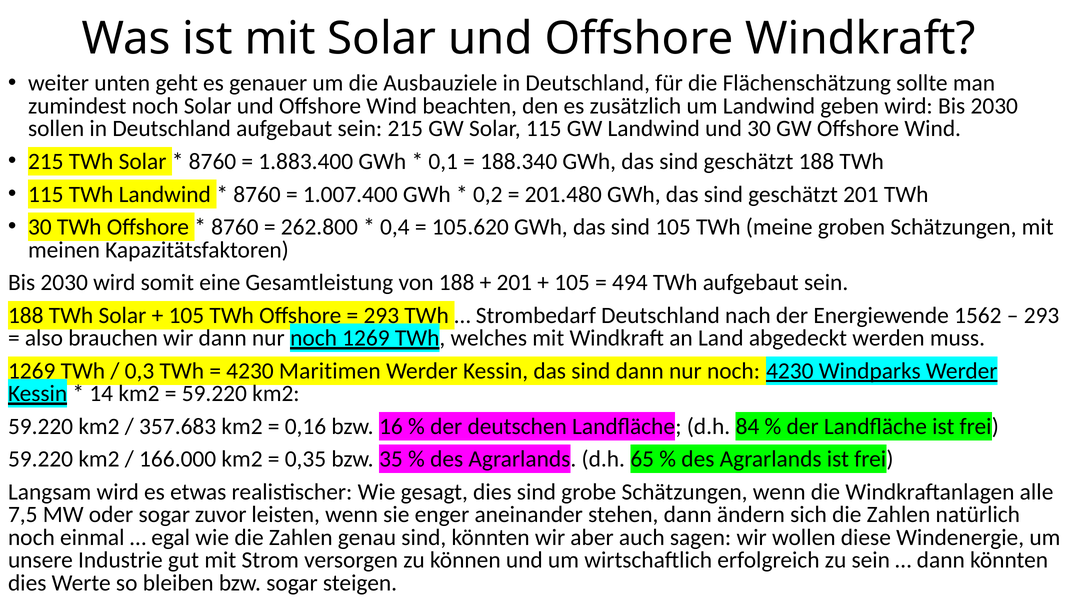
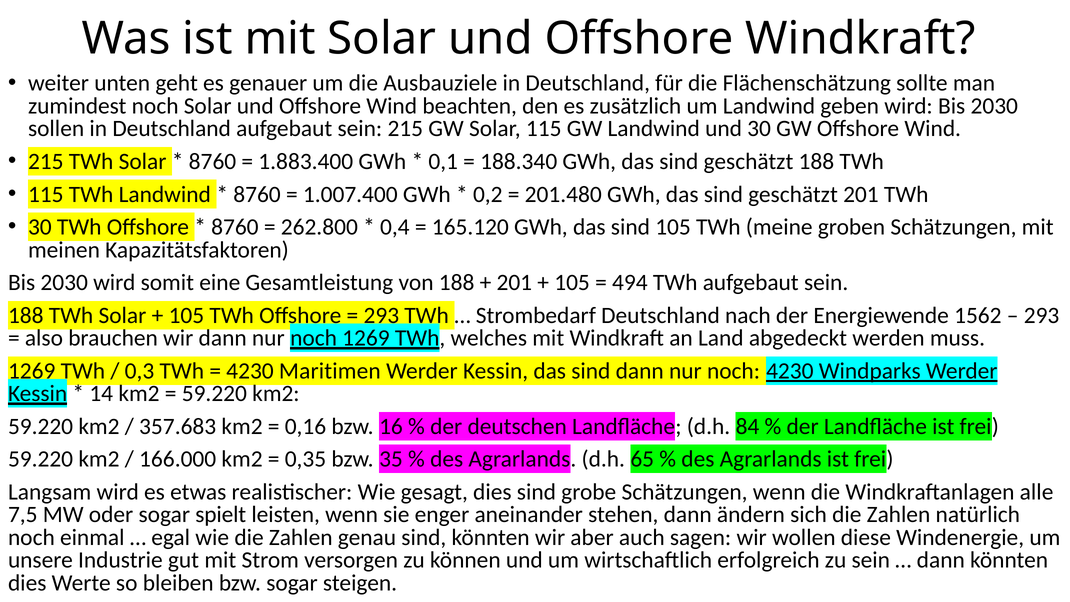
105.620: 105.620 -> 165.120 (470, 227)
zuvor: zuvor -> spielt (221, 515)
